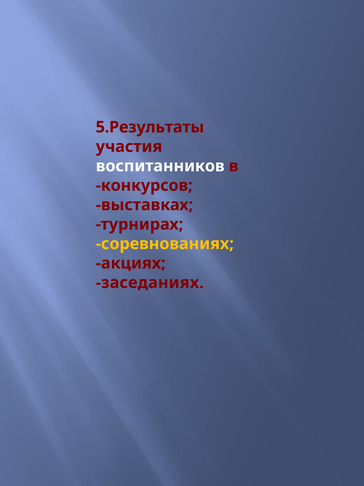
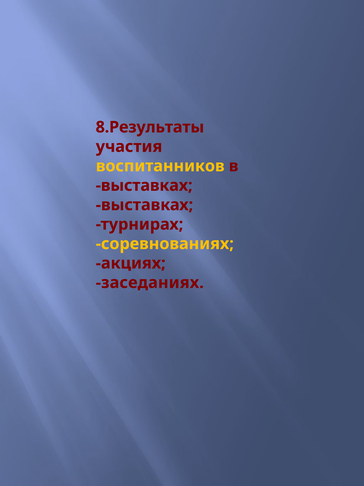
5.Результаты: 5.Результаты -> 8.Результаты (150, 127)
воспитанников colour: white -> yellow (160, 166)
конкурсов: конкурсов -> выставках (144, 185)
